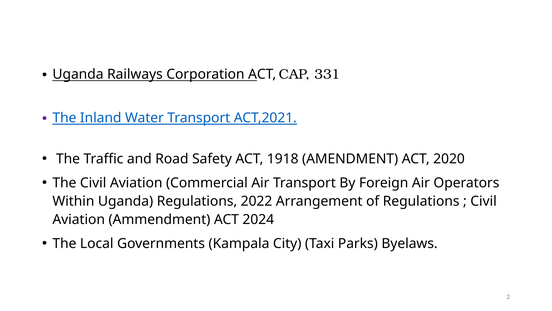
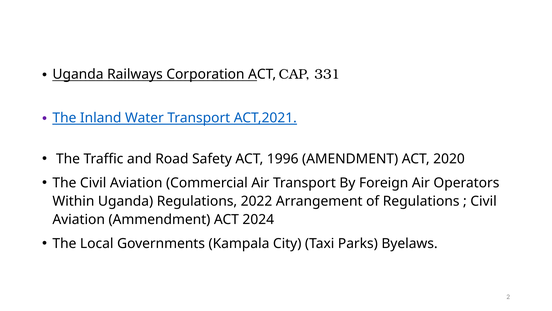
1918: 1918 -> 1996 (283, 159)
